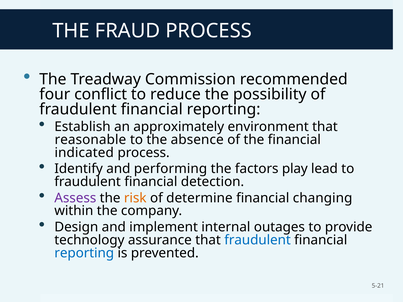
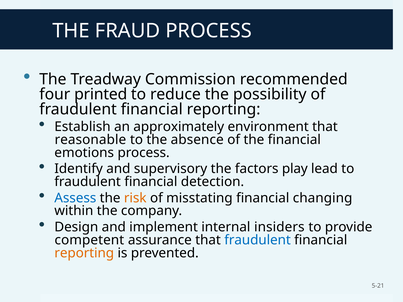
conflict: conflict -> printed (101, 94)
indicated: indicated -> emotions (84, 153)
performing: performing -> supervisory (171, 169)
Assess colour: purple -> blue (75, 198)
determine: determine -> misstating (199, 198)
outages: outages -> insiders (279, 227)
technology: technology -> competent (89, 240)
reporting colour: blue -> orange (84, 253)
